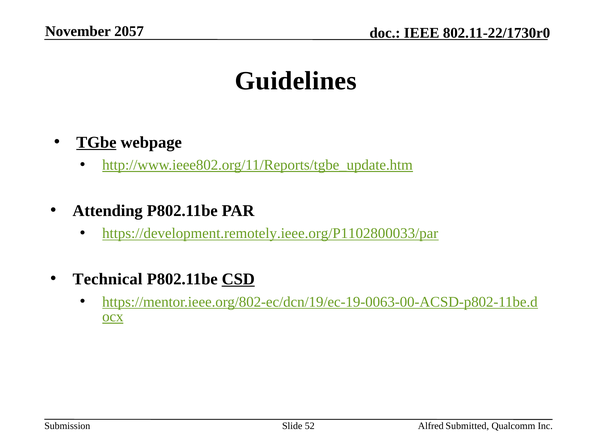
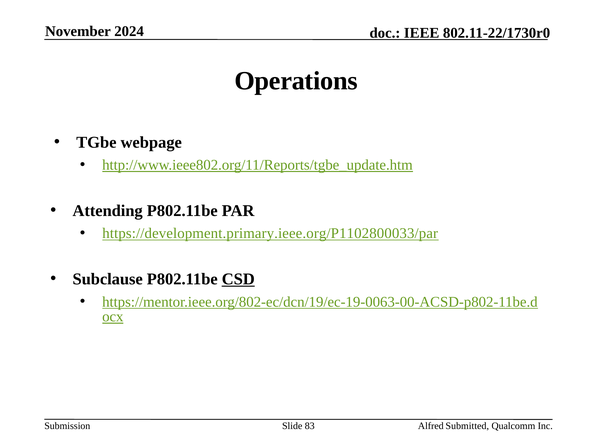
2057: 2057 -> 2024 (129, 31)
Guidelines: Guidelines -> Operations (296, 81)
TGbe underline: present -> none (96, 142)
https://development.remotely.ieee.org/P1102800033/par: https://development.remotely.ieee.org/P1102800033/par -> https://development.primary.ieee.org/P1102800033/par (270, 233)
Technical: Technical -> Subclause (108, 279)
52: 52 -> 83 (310, 426)
